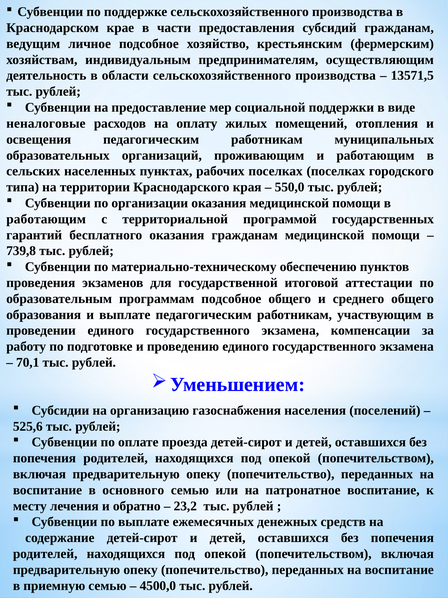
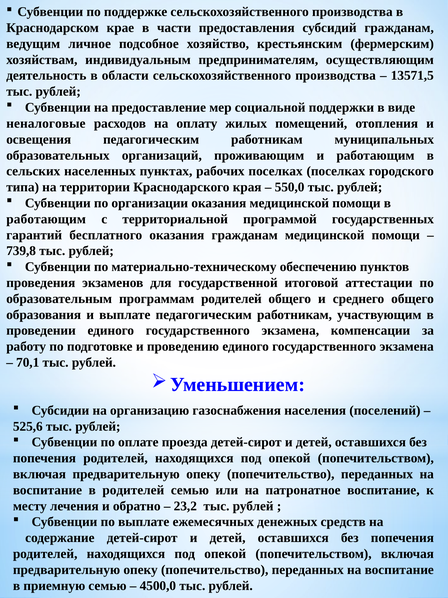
программам подсобное: подсобное -> родителей (231, 298)
в основного: основного -> родителей (133, 490)
